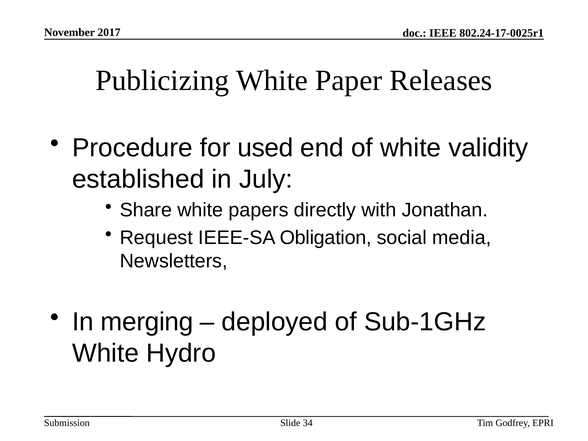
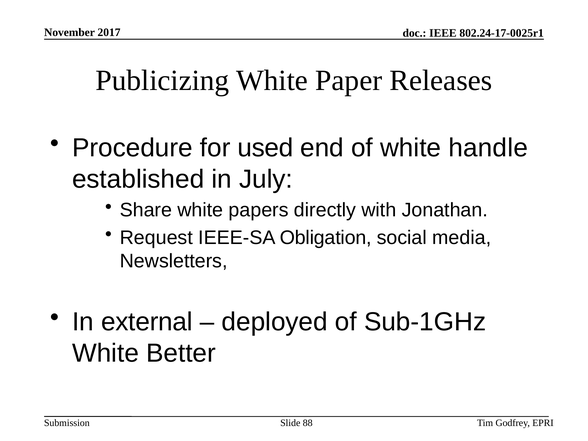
validity: validity -> handle (488, 148)
merging: merging -> external (147, 322)
Hydro: Hydro -> Better (181, 353)
34: 34 -> 88 (308, 423)
